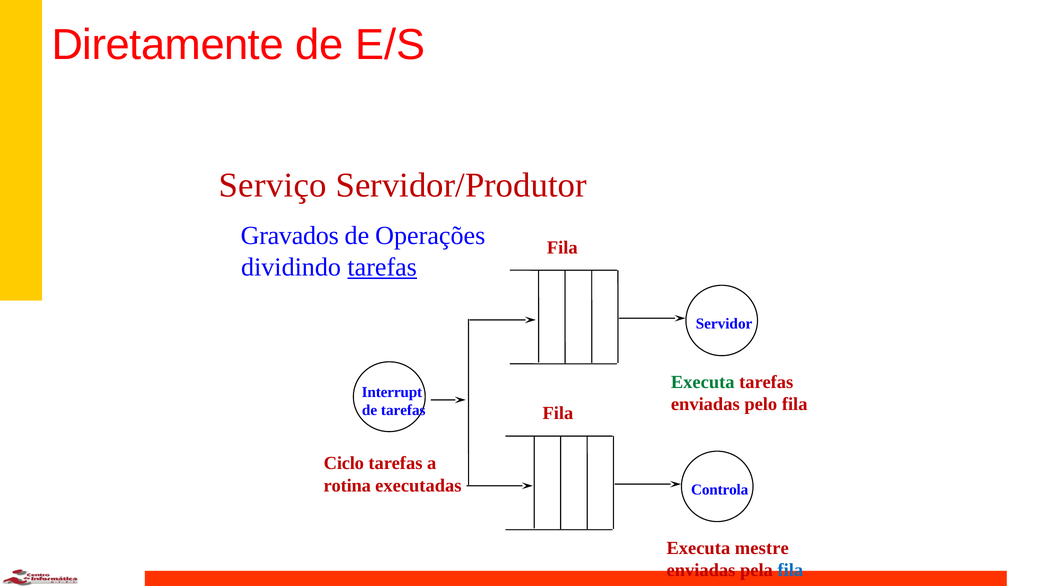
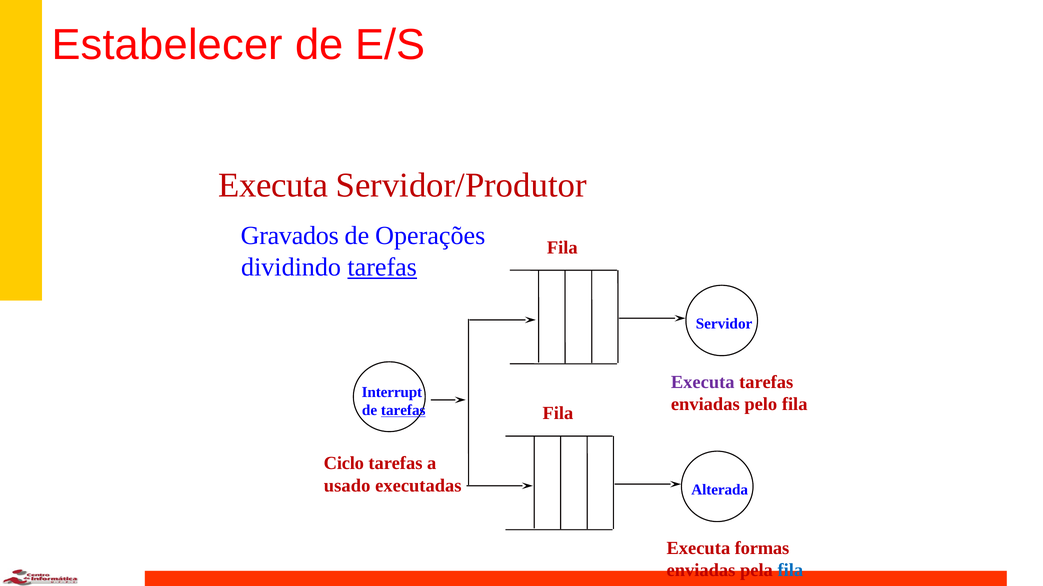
Diretamente: Diretamente -> Estabelecer (167, 45)
Serviço: Serviço -> Executa (273, 185)
Executa colour: green -> purple (703, 383)
tarefas underline: none -> present (403, 411)
rotina: rotina -> usado (347, 486)
Controla: Controla -> Alterada (720, 490)
mestre: mestre -> formas (762, 549)
